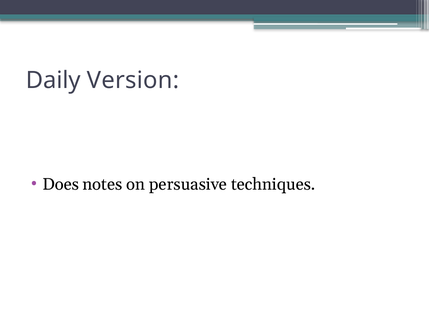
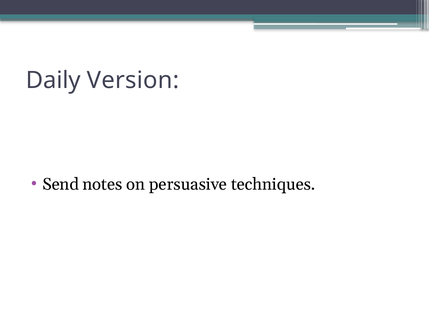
Does: Does -> Send (61, 184)
